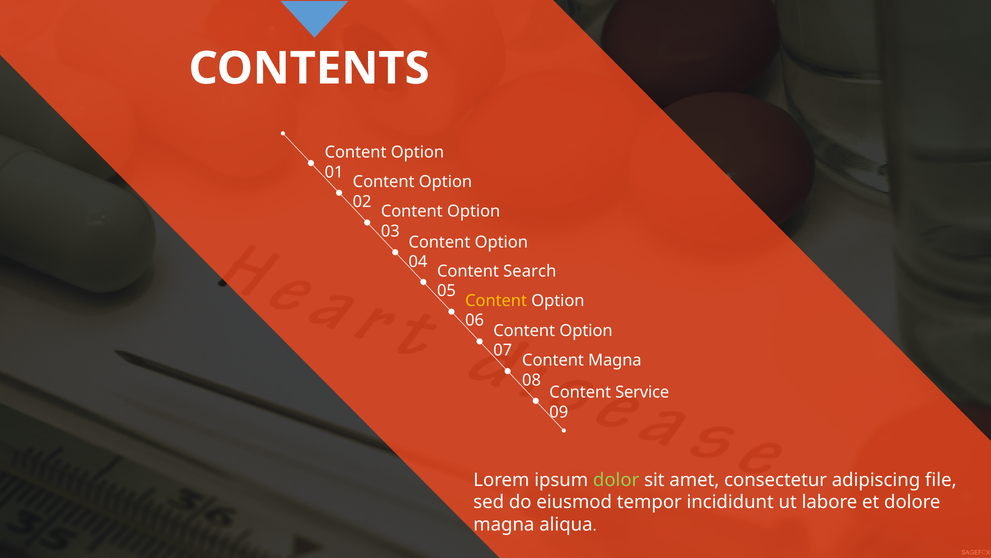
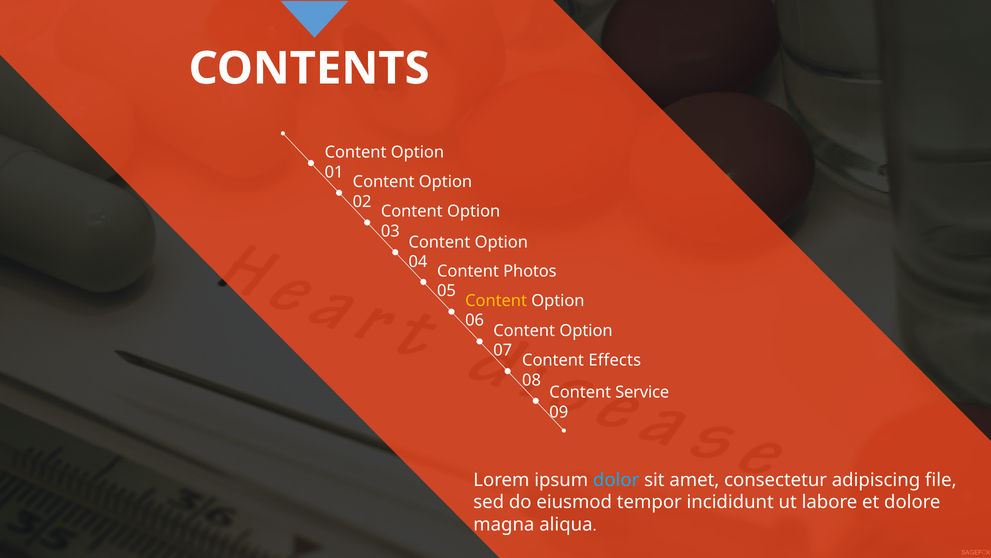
Search: Search -> Photos (530, 271)
Content Magna: Magna -> Effects (615, 360)
dolor colour: light green -> light blue (616, 479)
